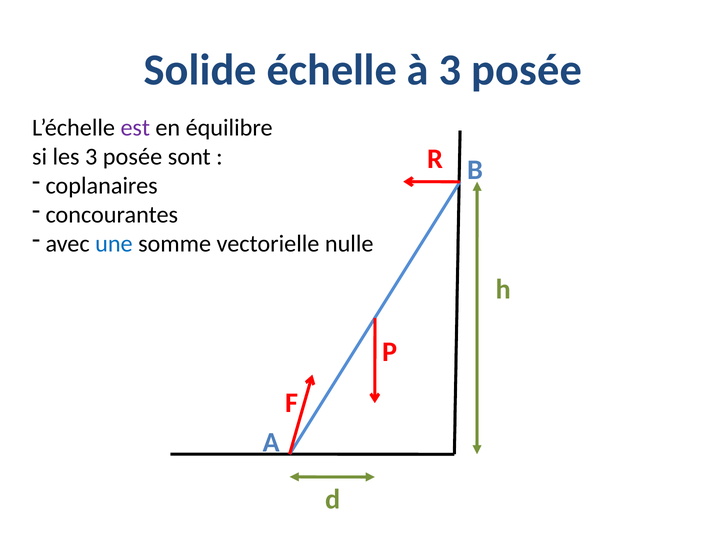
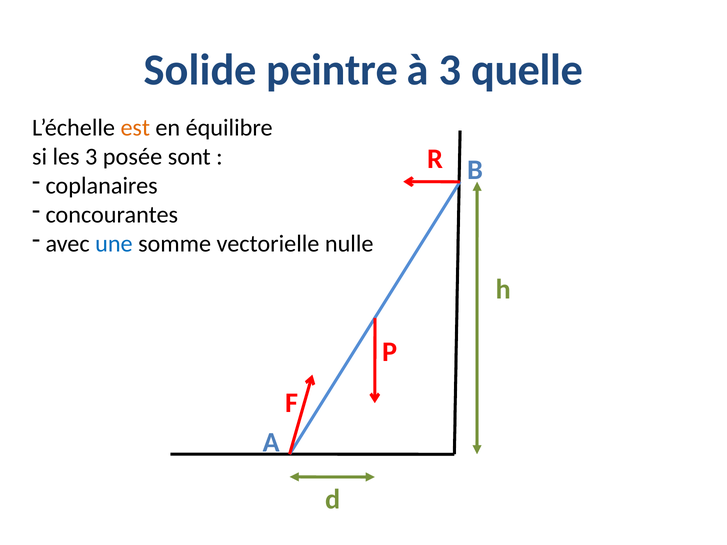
échelle: échelle -> peintre (332, 70)
à 3 posée: posée -> quelle (527, 70)
est colour: purple -> orange (135, 128)
